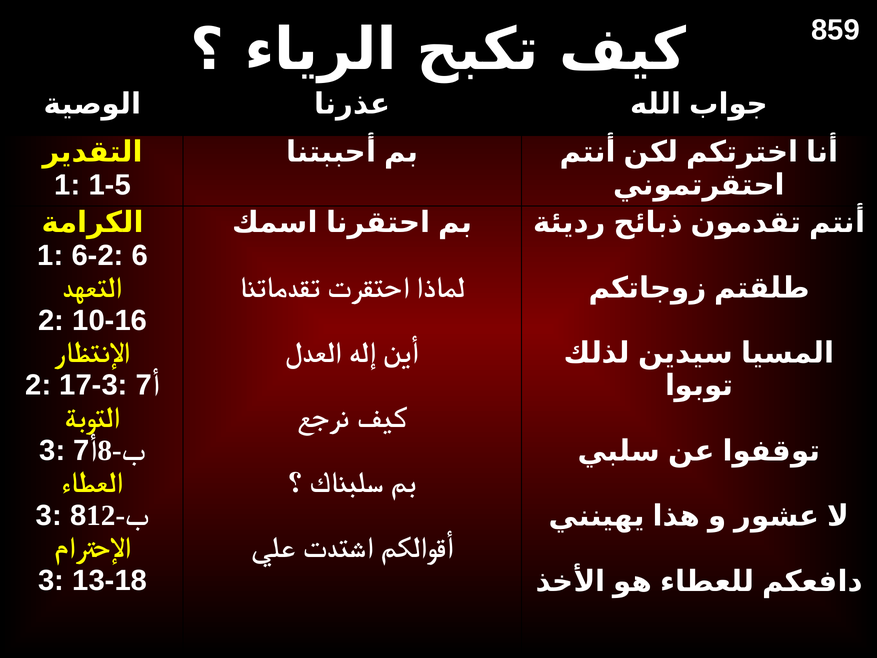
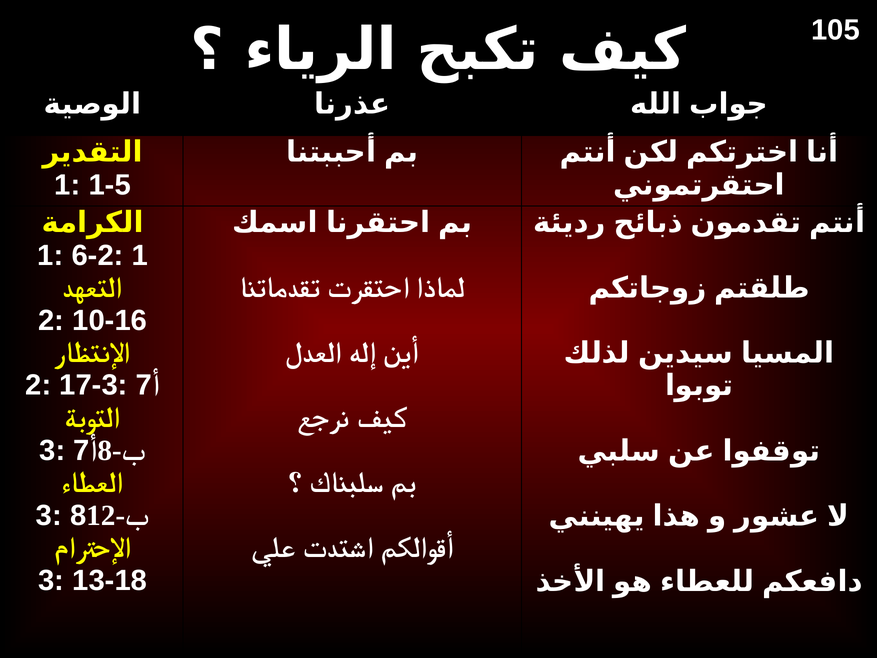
859: 859 -> 105 (836, 30)
6-2 6: 6 -> 1 (140, 255)
